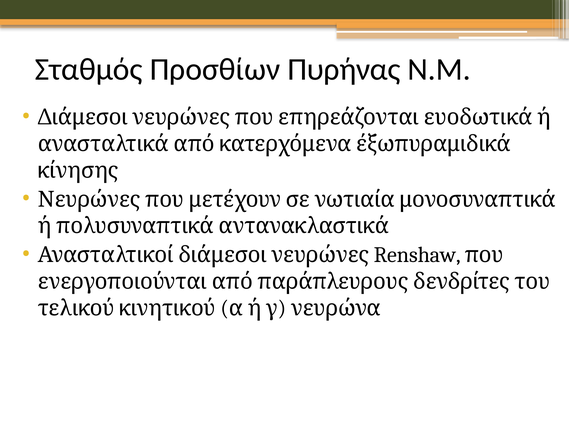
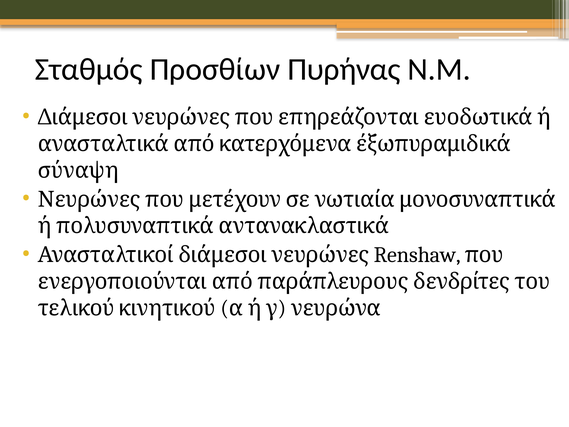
κίνησης: κίνησης -> σύναψη (78, 170)
